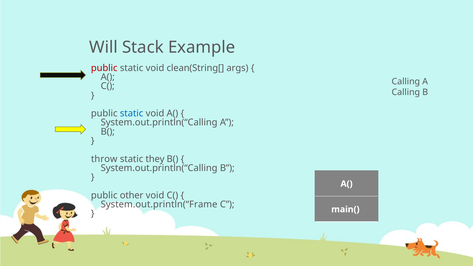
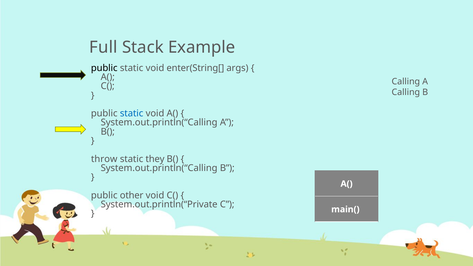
Will: Will -> Full (103, 47)
public colour: red -> black (104, 68)
clean(String[: clean(String[ -> enter(String[ (195, 68)
System.out.println(“Frame: System.out.println(“Frame -> System.out.println(“Private (159, 204)
